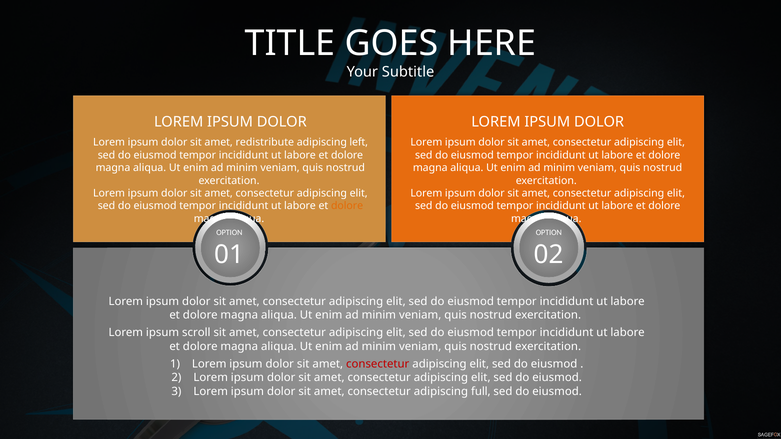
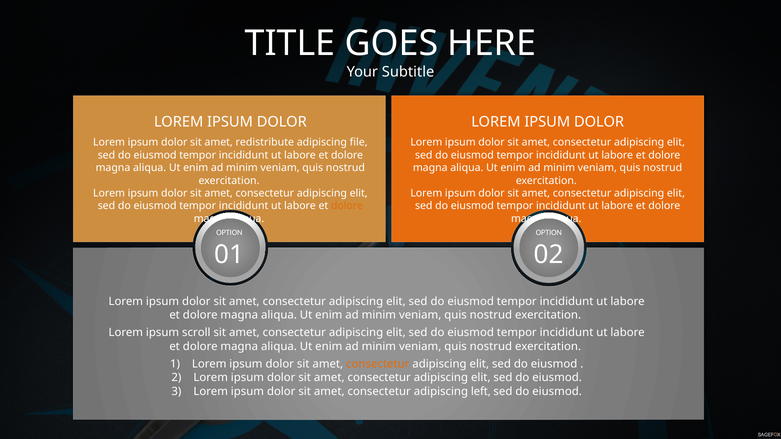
left: left -> file (359, 143)
consectetur colour: red -> orange (378, 364)
full: full -> left (481, 392)
